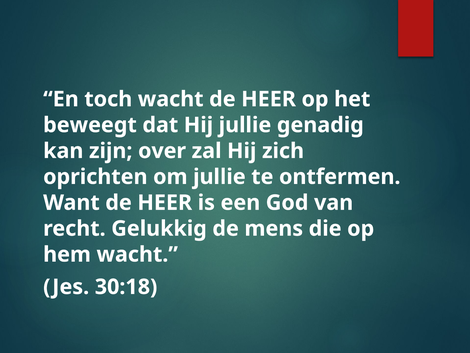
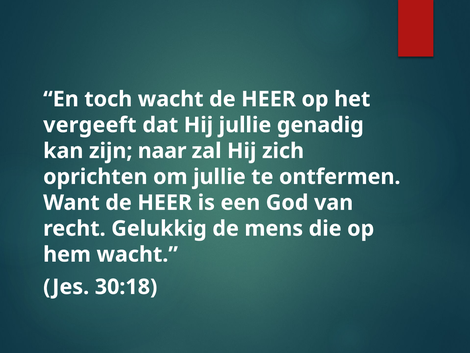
beweegt: beweegt -> vergeeft (90, 125)
over: over -> naar (162, 151)
